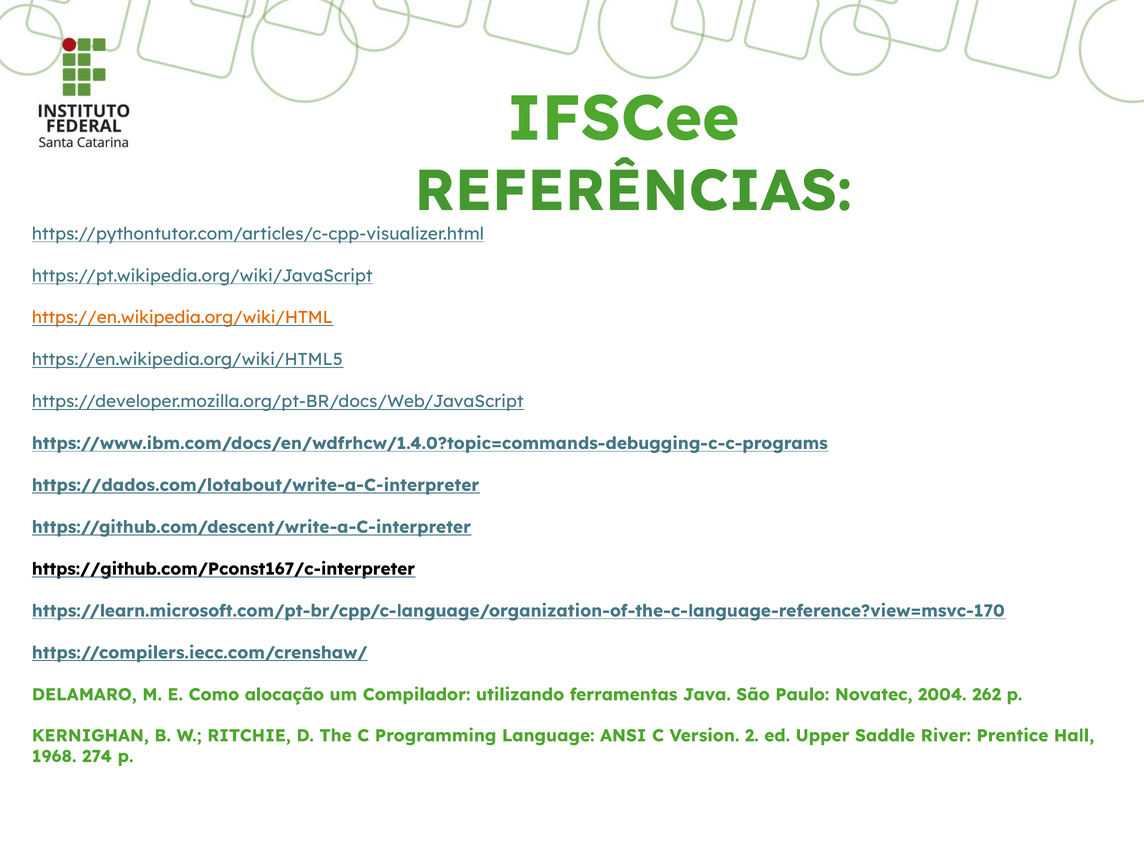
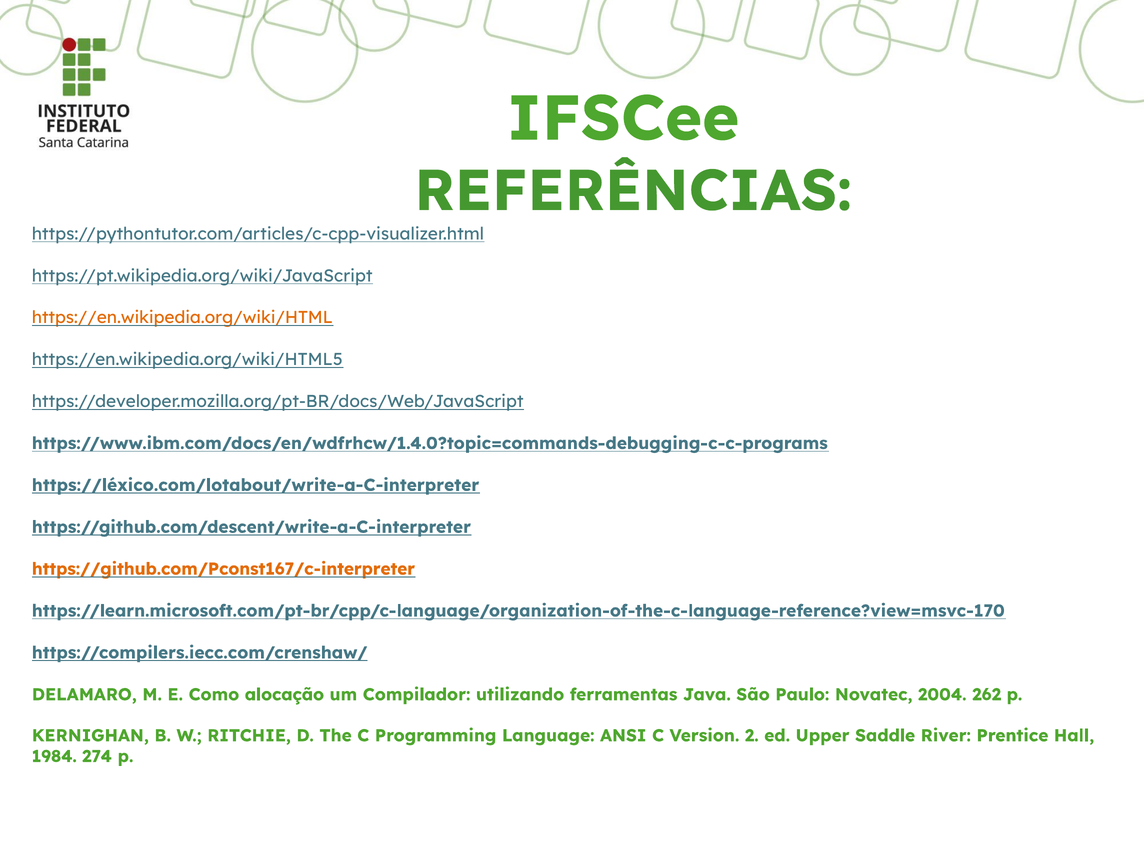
https://dados.com/lotabout/write-a-C-interpreter: https://dados.com/lotabout/write-a-C-interpreter -> https://léxico.com/lotabout/write-a-C-interpreter (255, 485)
https://github.com/Pconst167/c-interpreter colour: black -> orange (223, 569)
1968: 1968 -> 1984 (54, 756)
